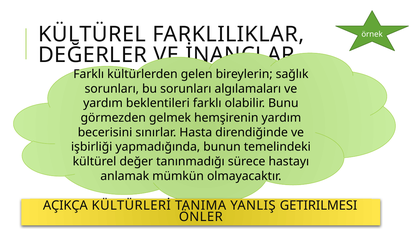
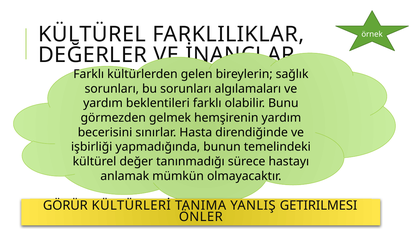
AÇIKÇA: AÇIKÇA -> GÖRÜR (65, 206)
